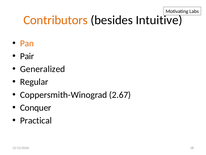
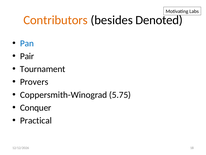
Intuitive: Intuitive -> Denoted (159, 20)
Pan colour: orange -> blue (27, 43)
Generalized: Generalized -> Tournament (43, 69)
Regular: Regular -> Provers (34, 82)
2.67: 2.67 -> 5.75 (120, 95)
